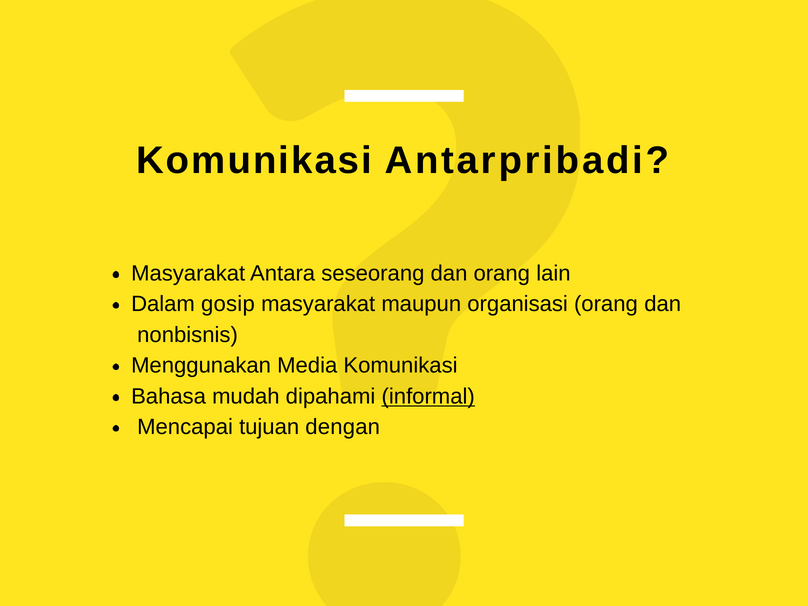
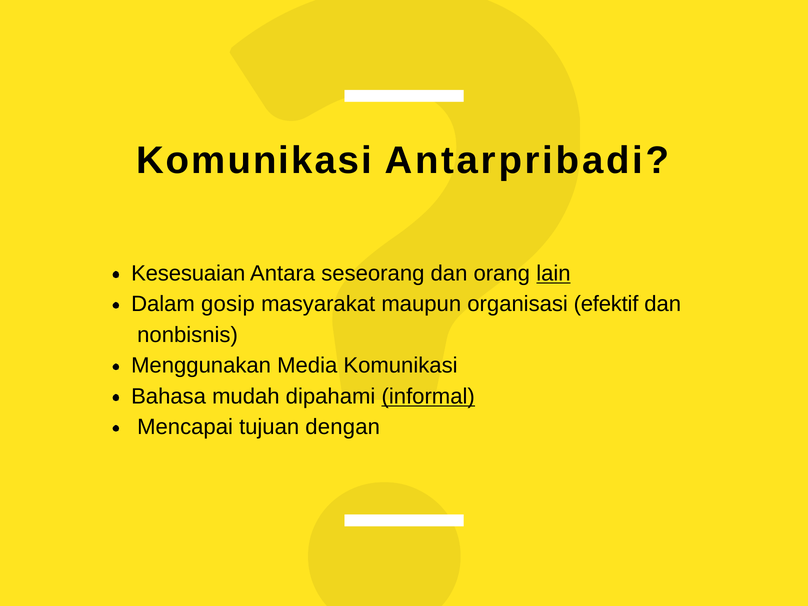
Masyarakat: Masyarakat -> Kesesuaian (188, 273)
lain underline: none -> present (553, 273)
organisasi orang: orang -> efektif (606, 304)
